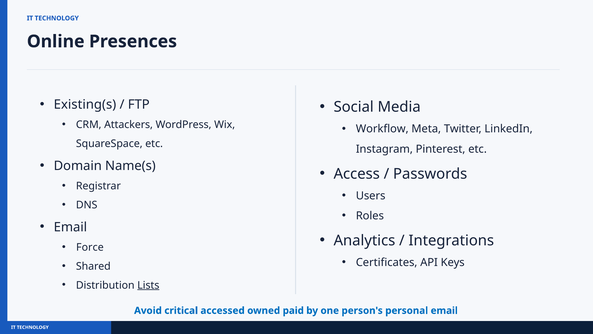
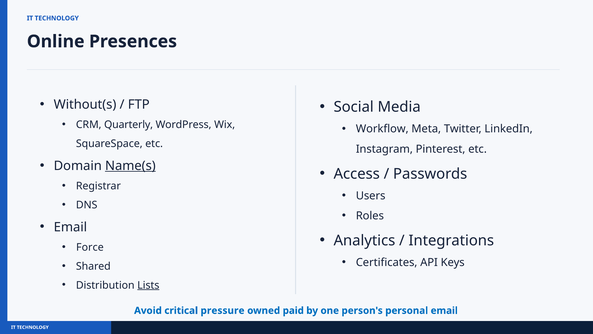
Existing(s: Existing(s -> Without(s (85, 104)
Attackers: Attackers -> Quarterly (129, 125)
Name(s underline: none -> present (130, 166)
accessed: accessed -> pressure (223, 310)
